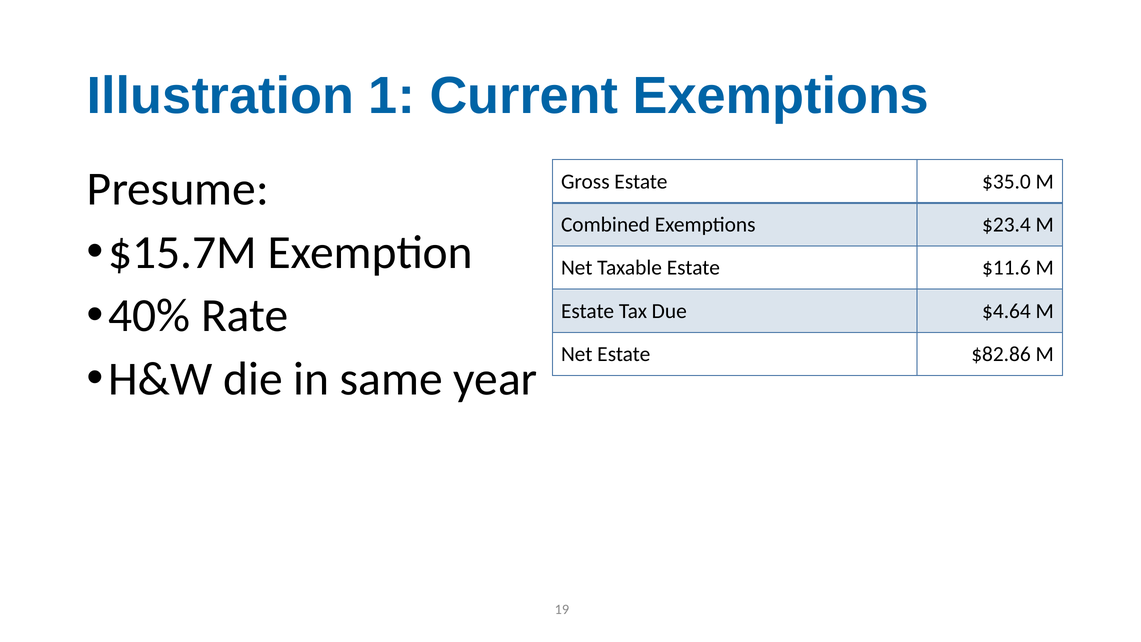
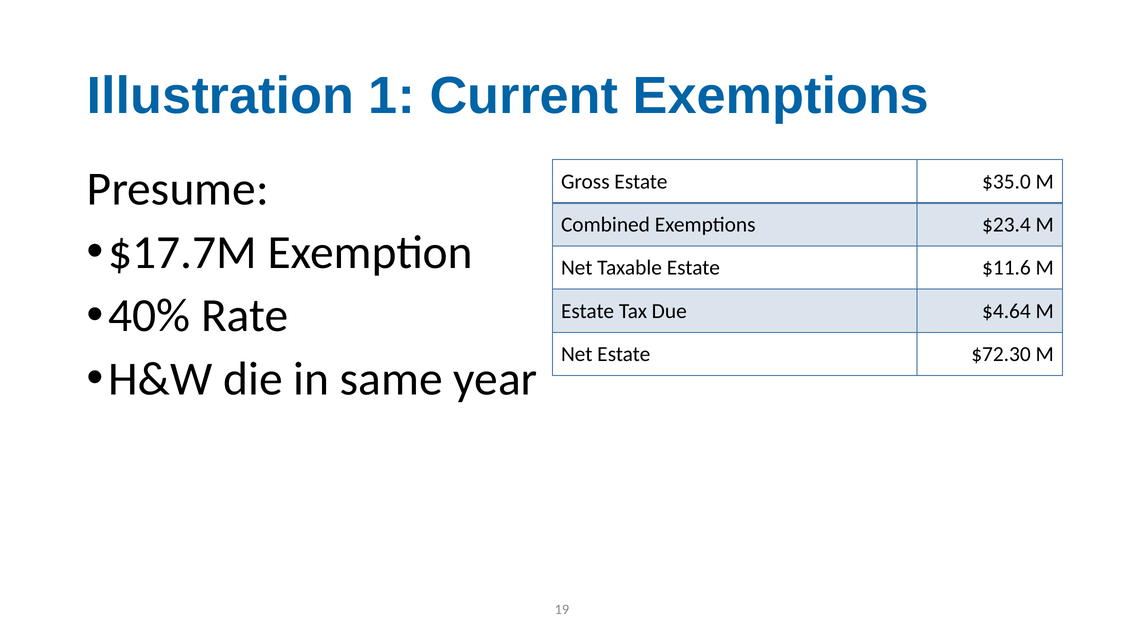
$15.7M: $15.7M -> $17.7M (183, 252)
$82.86: $82.86 -> $72.30 (1001, 354)
